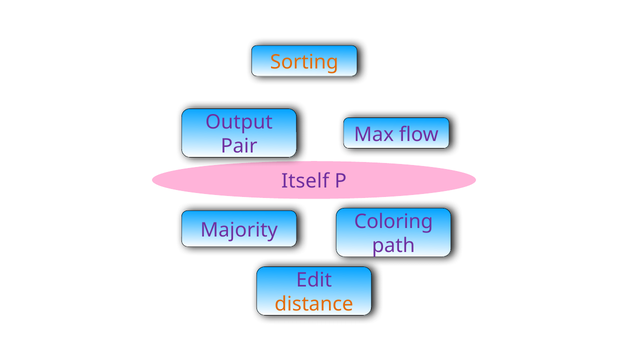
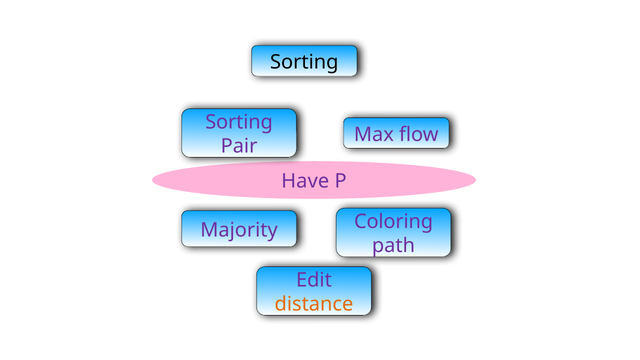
Sorting colour: orange -> black (304, 62)
Output: Output -> Sorting (239, 122)
Itself: Itself -> Have (305, 181)
